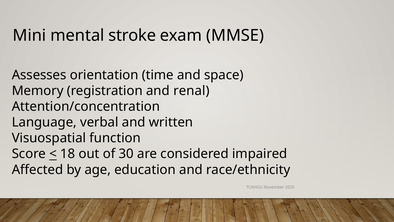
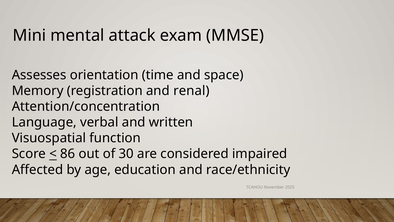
stroke: stroke -> attack (132, 36)
18: 18 -> 86 (68, 154)
